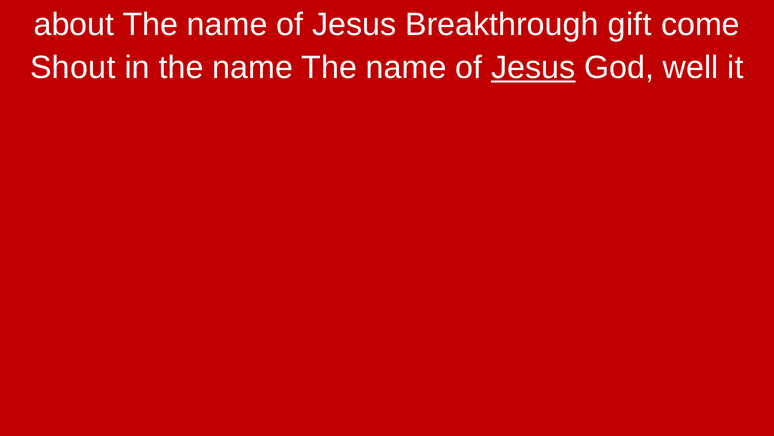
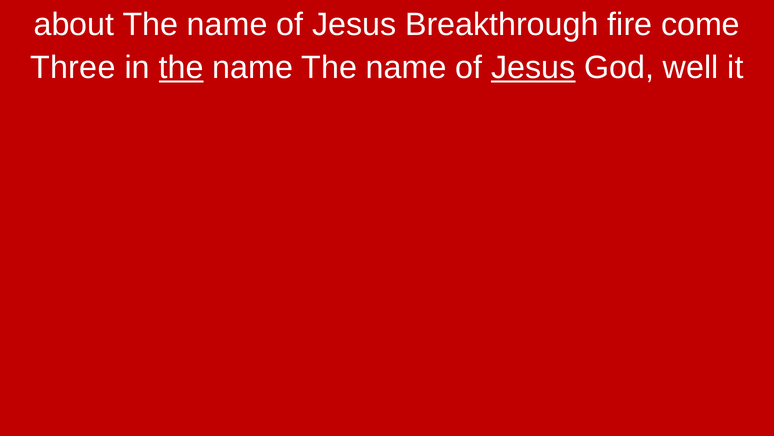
gift: gift -> fire (630, 25)
Shout: Shout -> Three (73, 67)
the underline: none -> present (181, 67)
